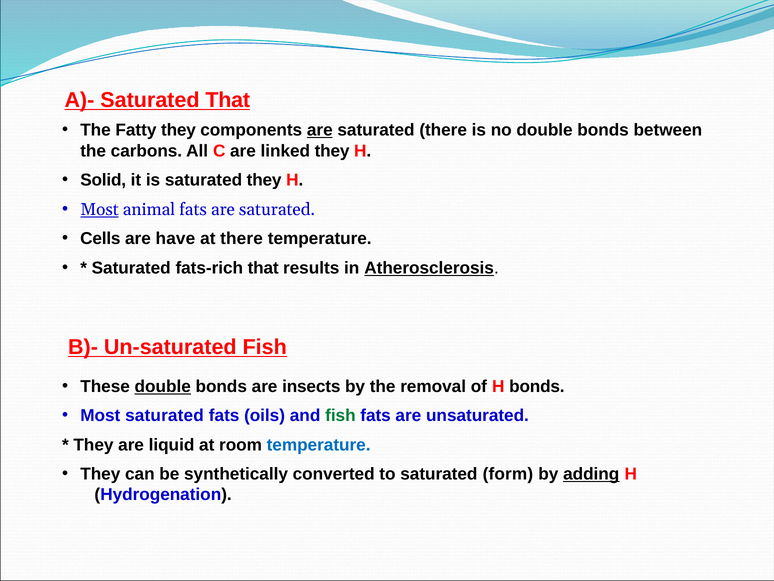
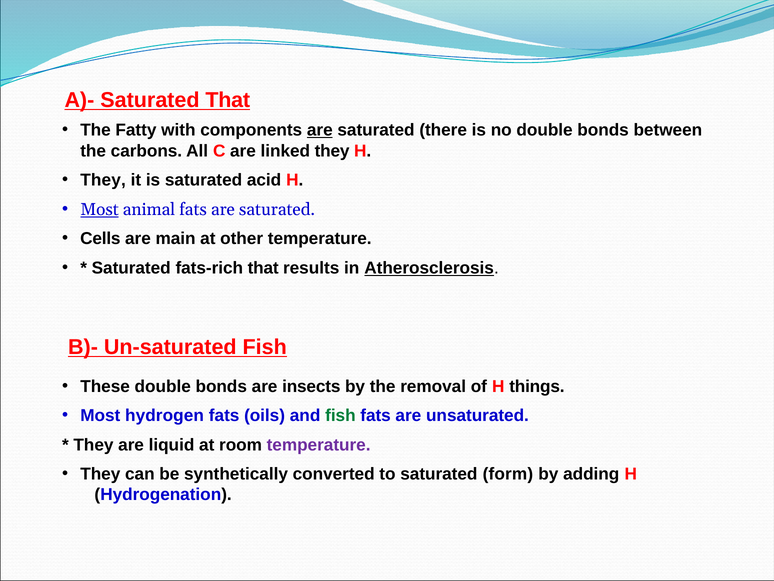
Fatty they: they -> with (178, 130)
Solid: Solid -> They (103, 180)
saturated they: they -> acid (264, 180)
have: have -> main (176, 238)
at there: there -> other (242, 238)
double underline: present -> none (163, 386)
H bonds: bonds -> things (537, 386)
Most saturated: saturated -> hydrogen (165, 415)
temperature colour: blue -> purple (319, 444)
adding underline: present -> none (591, 474)
